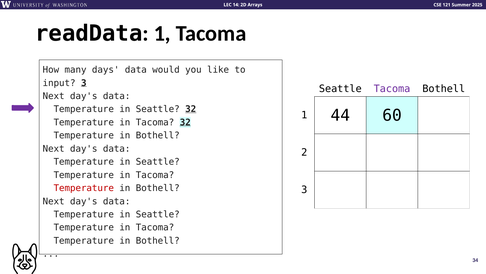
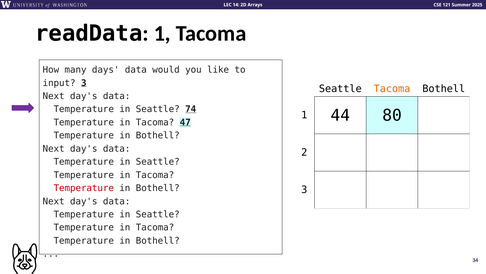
Tacoma colour: purple -> orange (392, 89)
Seattle 32: 32 -> 74 (191, 109)
60: 60 -> 80 (392, 115)
Tacoma 32: 32 -> 47 (185, 122)
